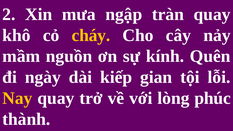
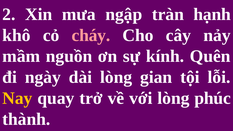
tràn quay: quay -> hạnh (212, 14)
cháy colour: yellow -> pink (91, 35)
dài kiếp: kiếp -> lòng (116, 77)
